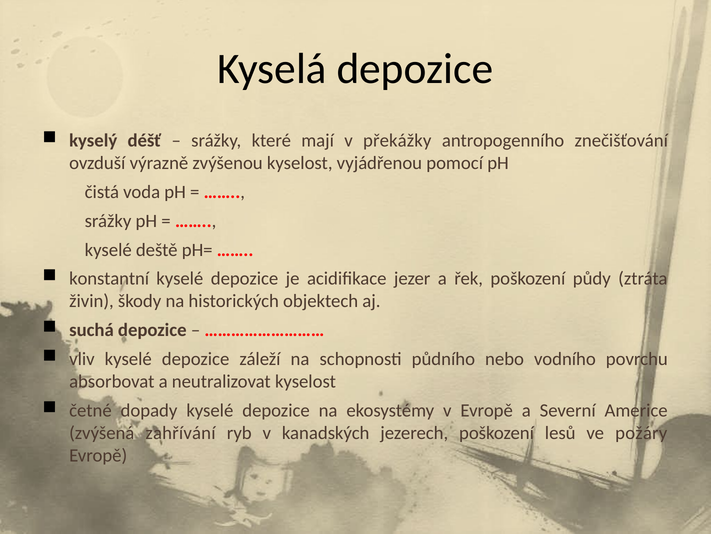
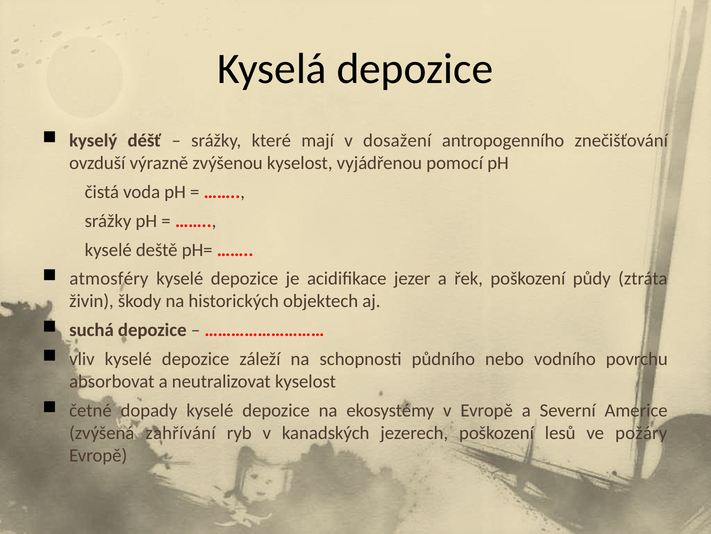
překážky: překážky -> dosažení (397, 140)
konstantní: konstantní -> atmosféry (109, 278)
